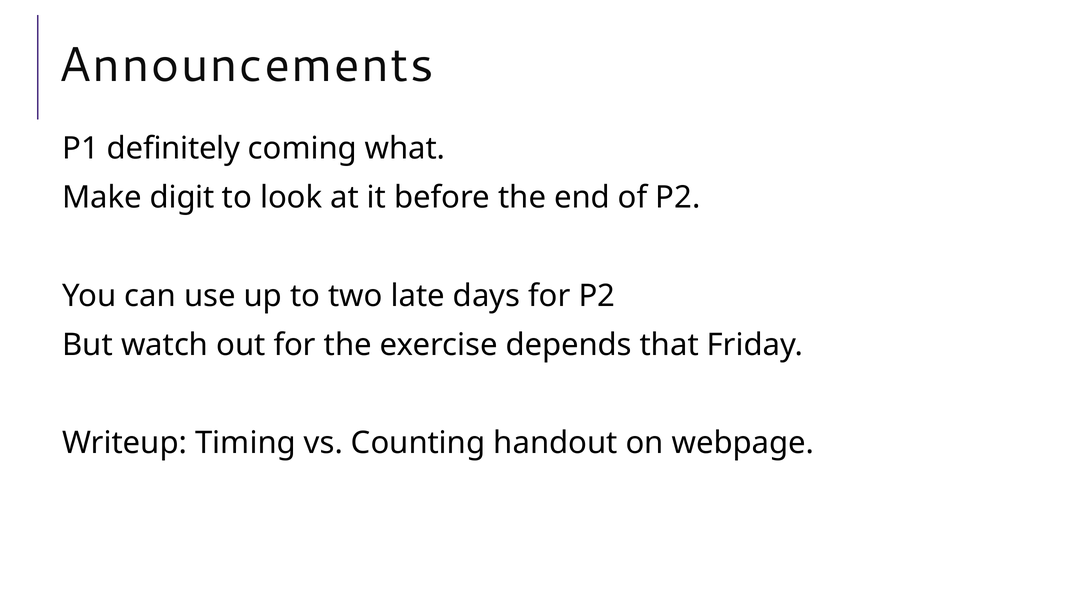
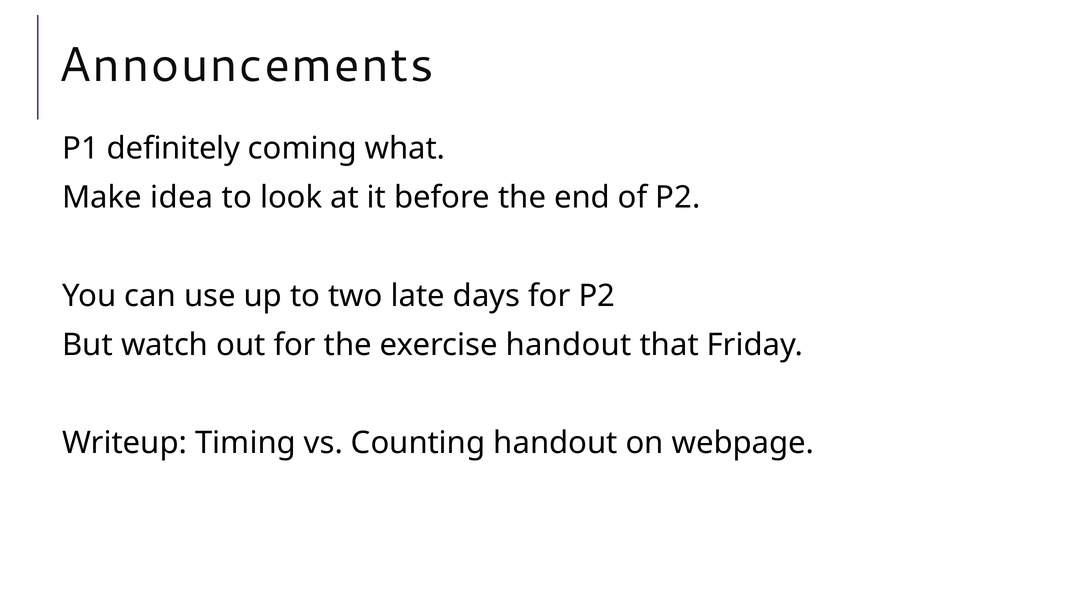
digit: digit -> idea (182, 198)
exercise depends: depends -> handout (569, 345)
